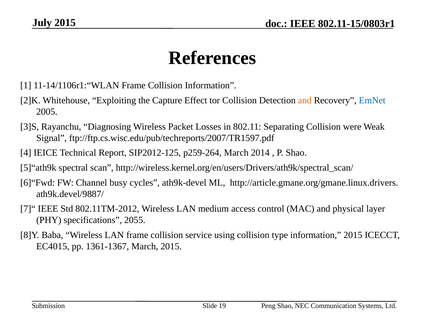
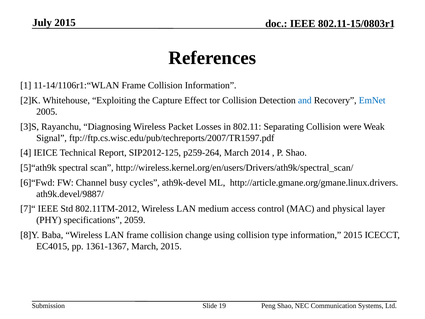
and colour: orange -> blue (305, 100)
2055: 2055 -> 2059 (135, 220)
service: service -> change (199, 235)
